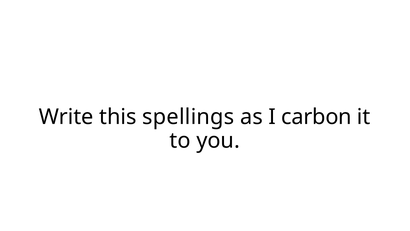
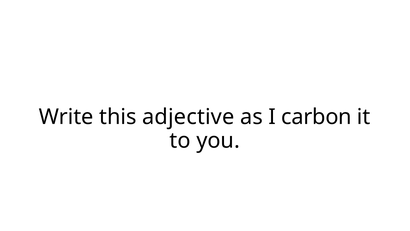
spellings: spellings -> adjective (188, 117)
